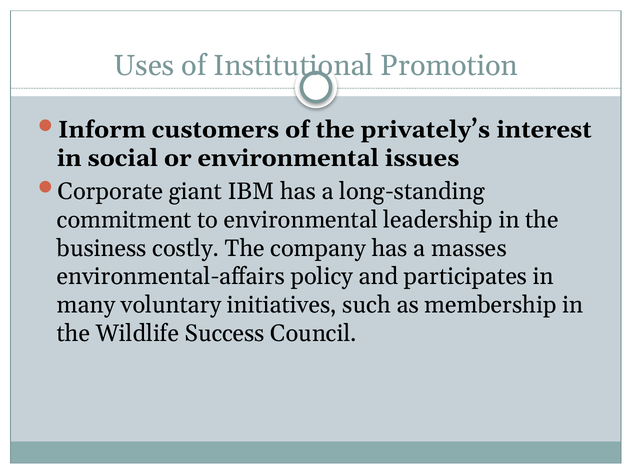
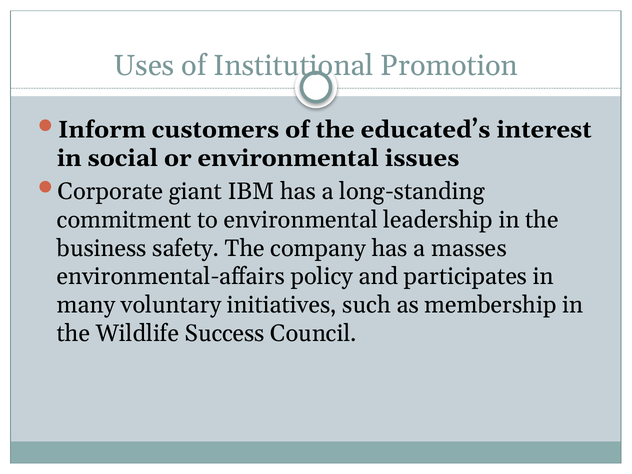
privately’s: privately’s -> educated’s (426, 130)
costly: costly -> safety (186, 248)
